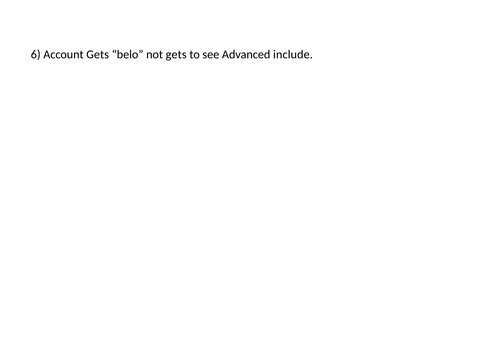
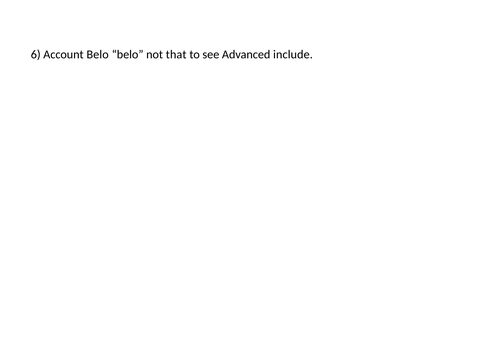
Account Gets: Gets -> Belo (98, 55)
not gets: gets -> that (176, 55)
